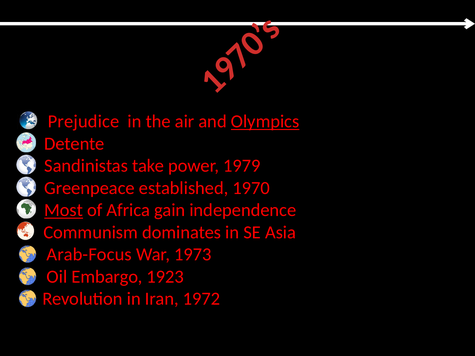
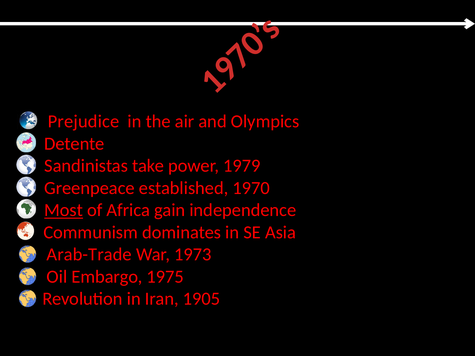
Olympics underline: present -> none (265, 122)
Arab-Focus: Arab-Focus -> Arab-Trade (89, 255)
1923: 1923 -> 1975 (165, 277)
1972: 1972 -> 1905 (201, 299)
